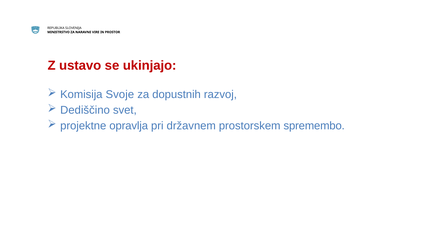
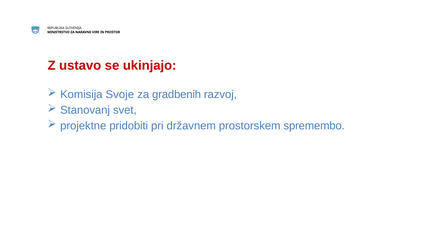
dopustnih: dopustnih -> gradbenih (177, 95)
Dediščino: Dediščino -> Stanovanj (85, 110)
opravlja: opravlja -> pridobiti (129, 126)
